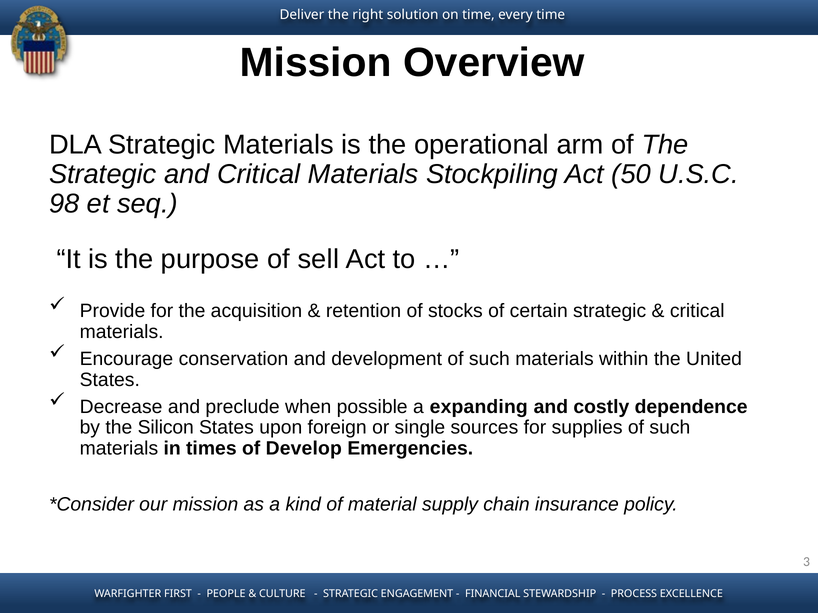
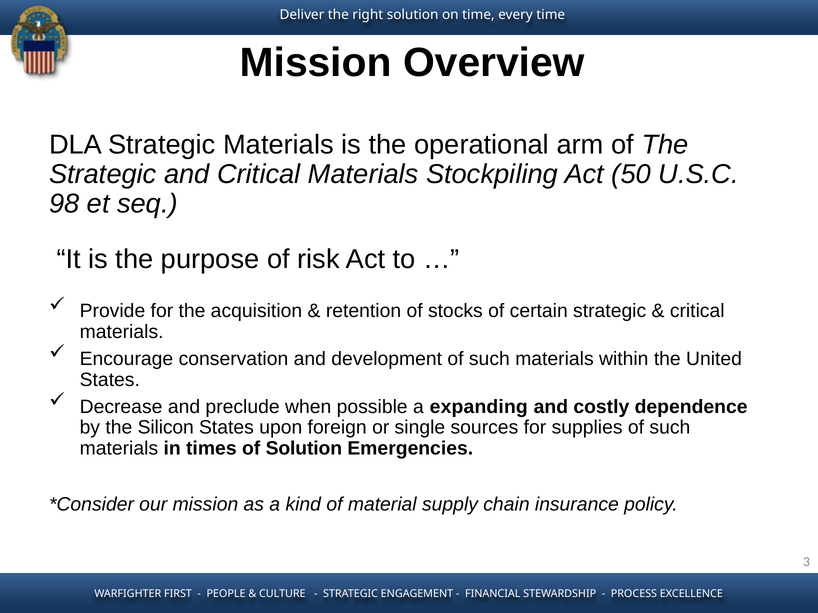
sell: sell -> risk (319, 259)
of Develop: Develop -> Solution (304, 449)
